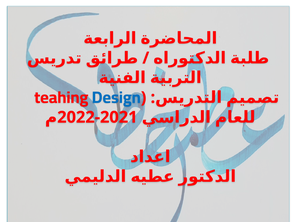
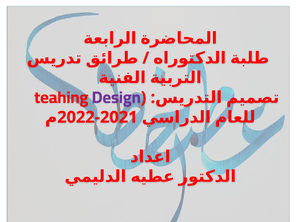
Design colour: blue -> purple (116, 97)
